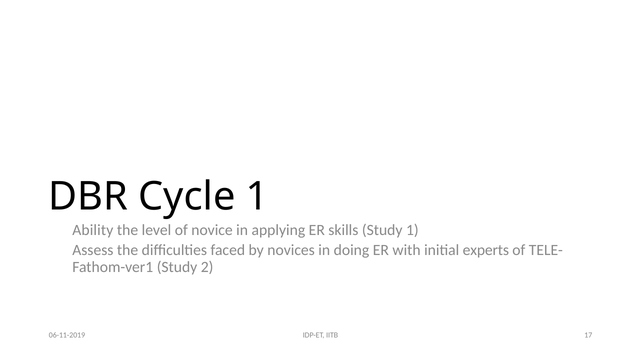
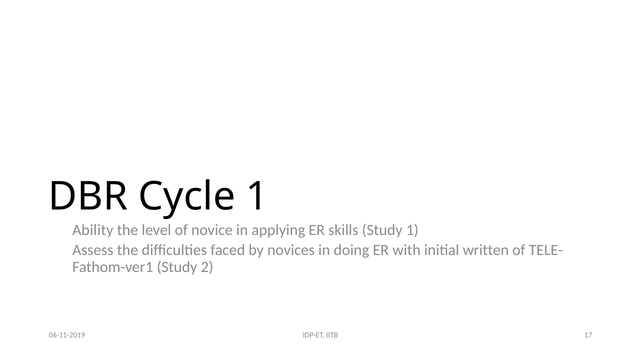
experts: experts -> written (486, 250)
